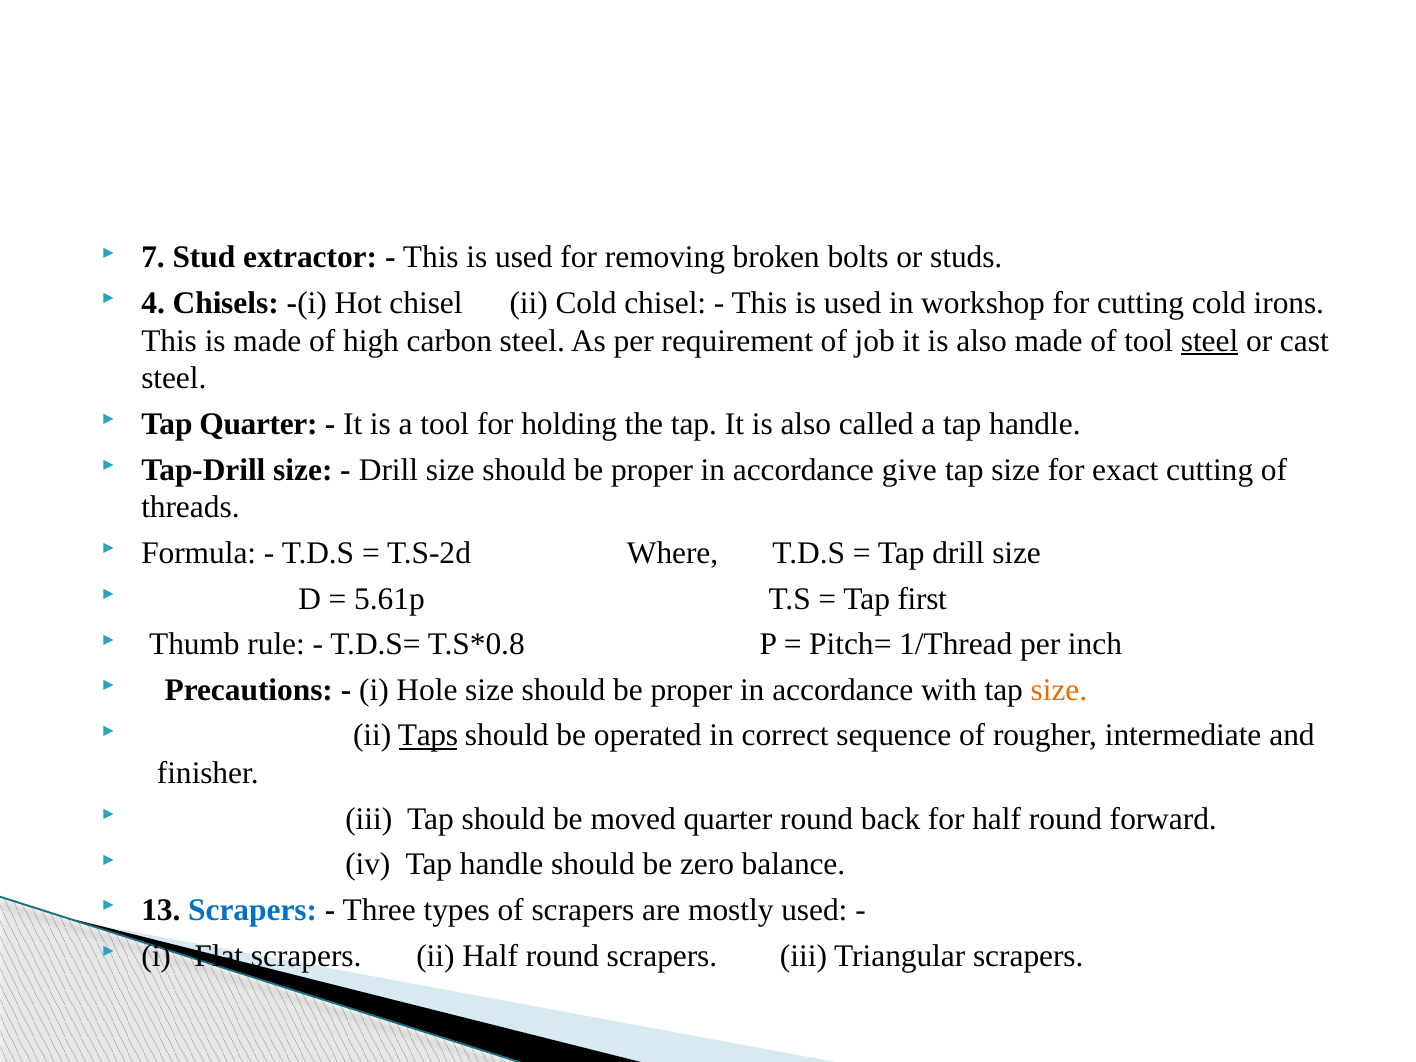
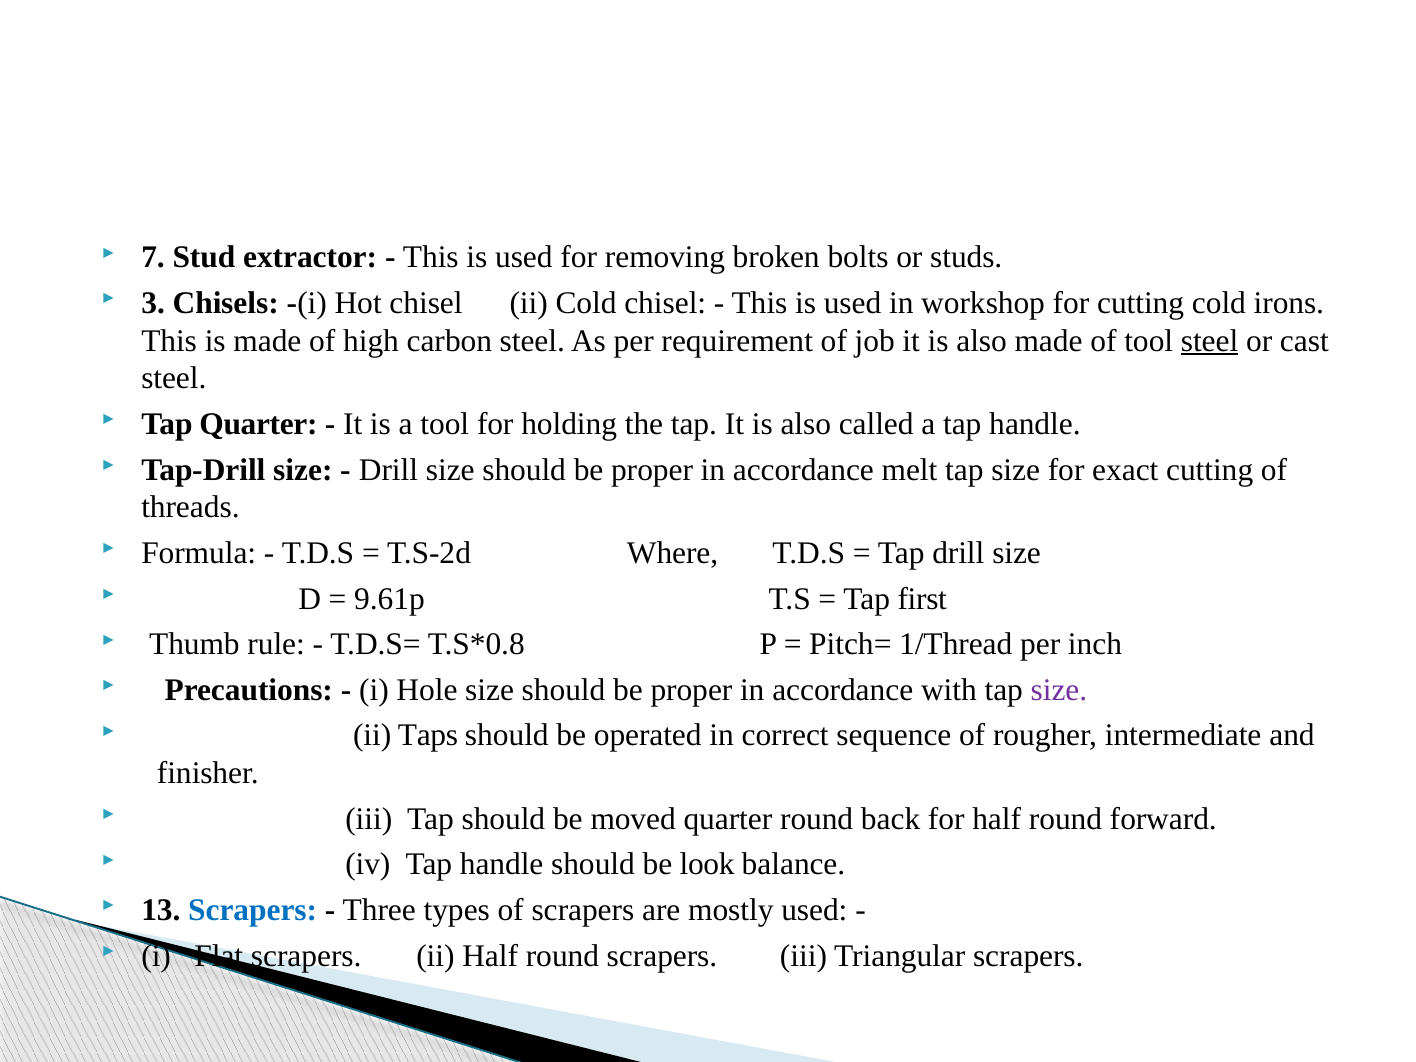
4: 4 -> 3 (153, 303)
give: give -> melt (909, 470)
5.61p: 5.61p -> 9.61p (389, 599)
size colour: orange -> purple (1059, 690)
Taps underline: present -> none (428, 735)
zero: zero -> look (707, 864)
